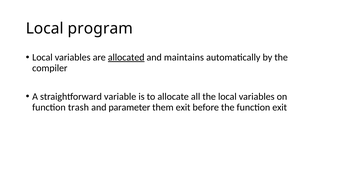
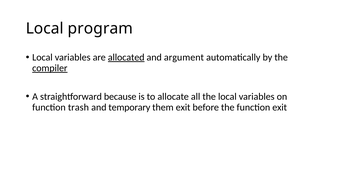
maintains: maintains -> argument (184, 57)
compiler underline: none -> present (50, 68)
variable: variable -> because (120, 96)
parameter: parameter -> temporary (129, 107)
